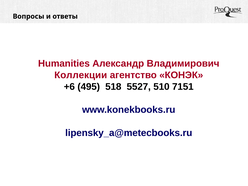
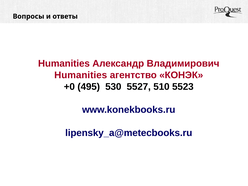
Коллекции: Коллекции -> Humanities (81, 75)
+6: +6 -> +0 (69, 87)
518: 518 -> 530 (113, 87)
7151: 7151 -> 5523 (183, 87)
